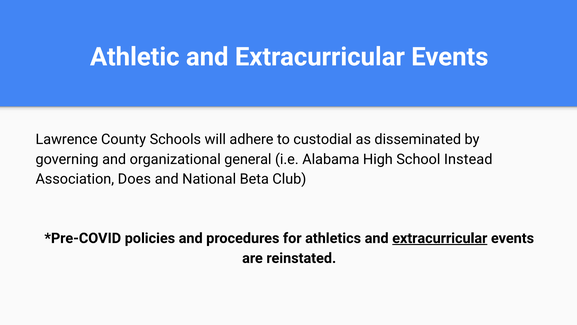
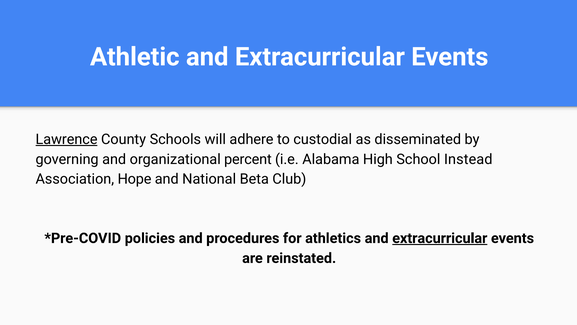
Lawrence underline: none -> present (67, 139)
general: general -> percent (248, 159)
Does: Does -> Hope (134, 179)
